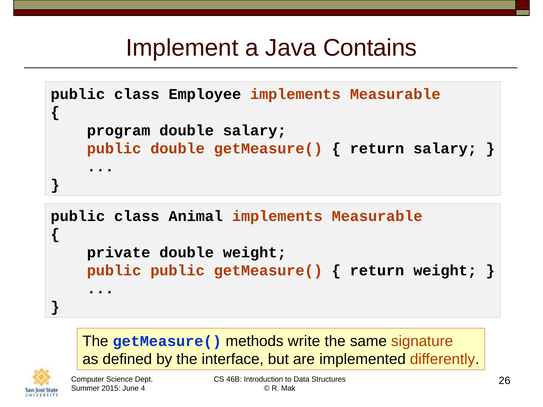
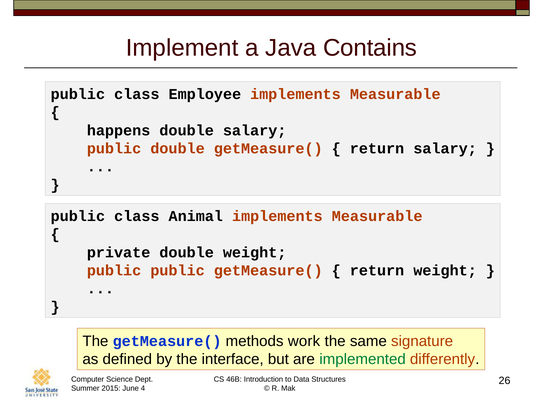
program: program -> happens (119, 131)
write: write -> work (304, 341)
implemented colour: black -> green (363, 359)
